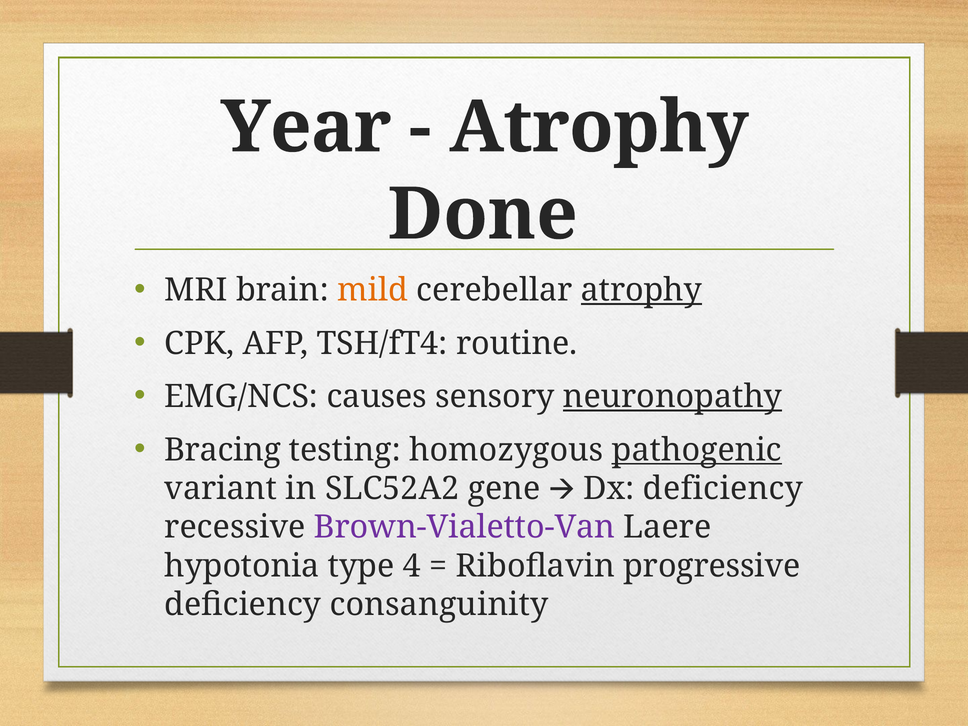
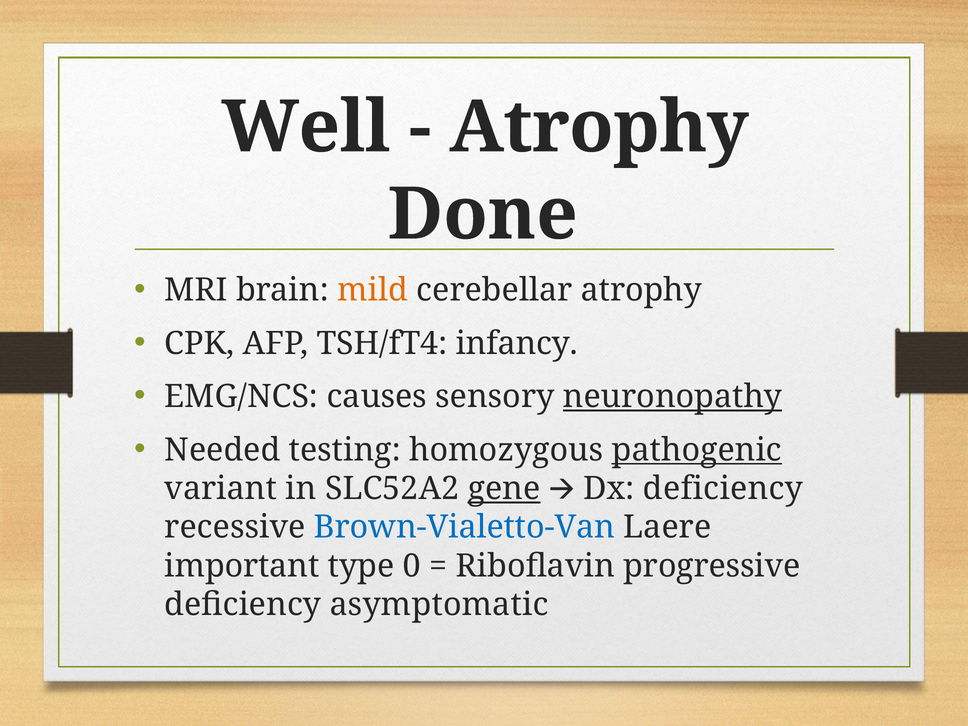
Year: Year -> Well (306, 127)
atrophy underline: present -> none (641, 290)
routine: routine -> infancy (517, 343)
Bracing: Bracing -> Needed (222, 450)
gene underline: none -> present (504, 489)
Brown-Vialetto-Van colour: purple -> blue (464, 527)
hypotonia: hypotonia -> important (242, 566)
4: 4 -> 0 (412, 566)
consanguinity: consanguinity -> asymptomatic (439, 605)
